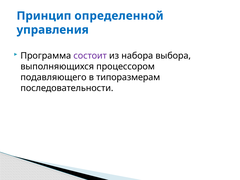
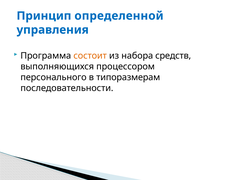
состоит colour: purple -> orange (90, 56)
выбора: выбора -> средств (173, 56)
подавляющего: подавляющего -> персонального (54, 77)
